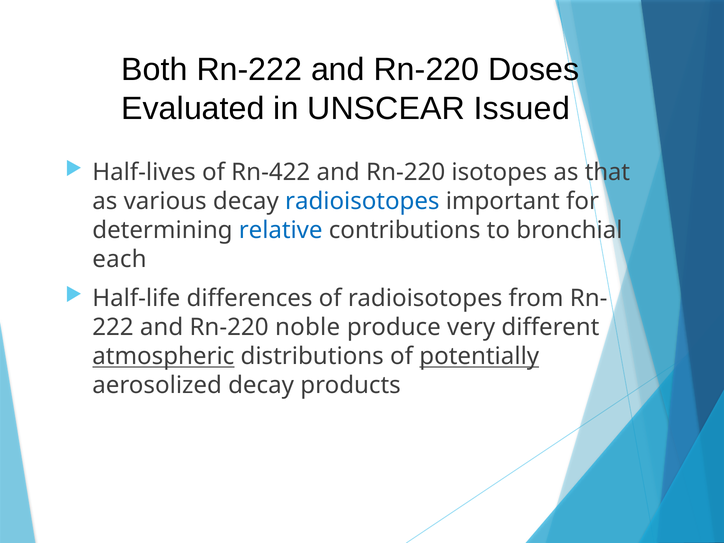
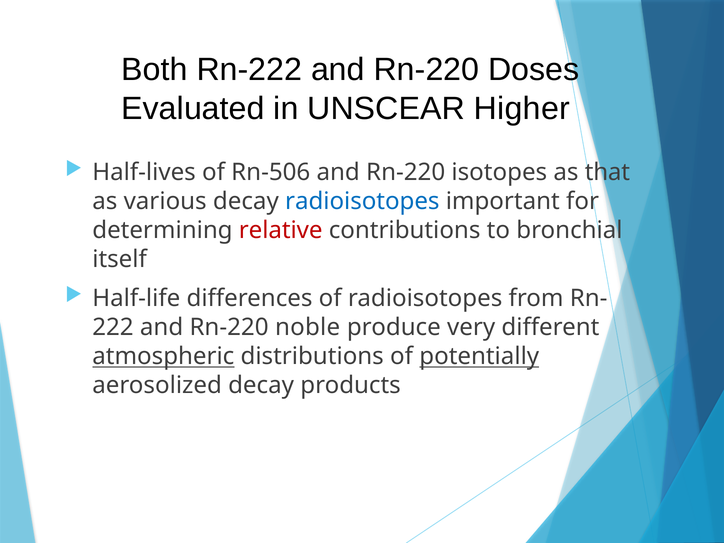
Issued: Issued -> Higher (522, 108)
Rn-422: Rn-422 -> Rn-506 (271, 172)
relative colour: blue -> red (281, 230)
each: each -> itself (120, 259)
